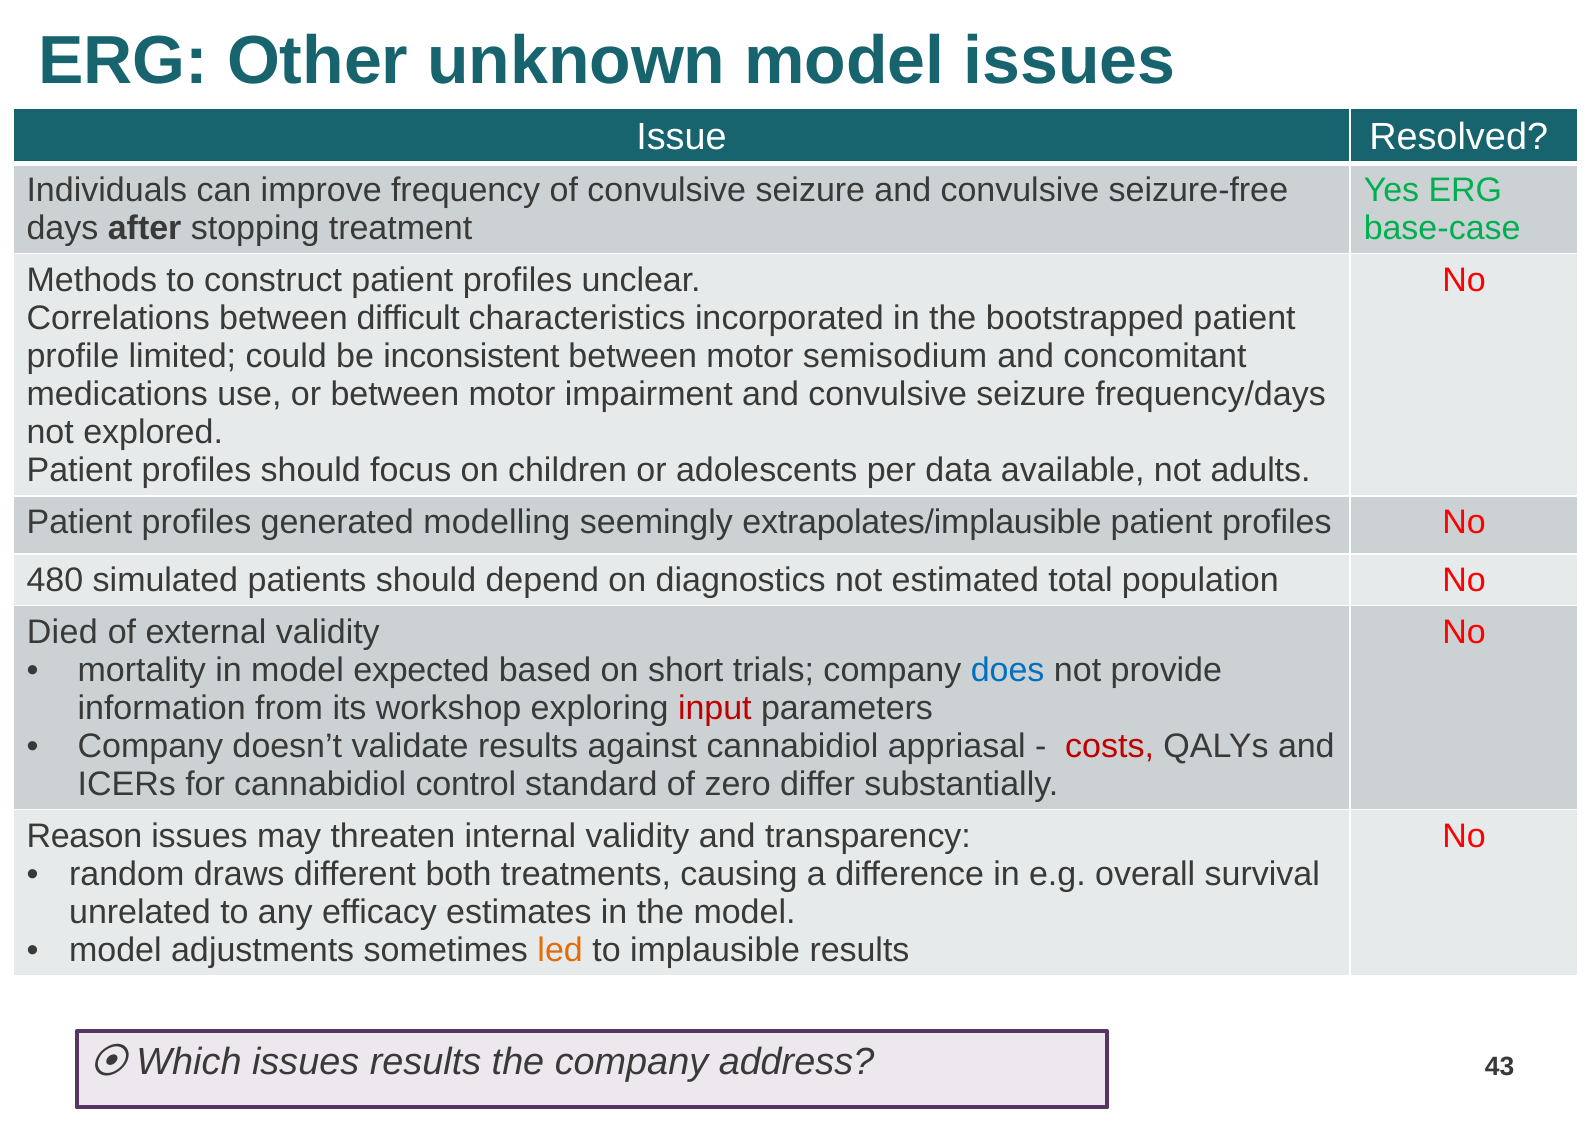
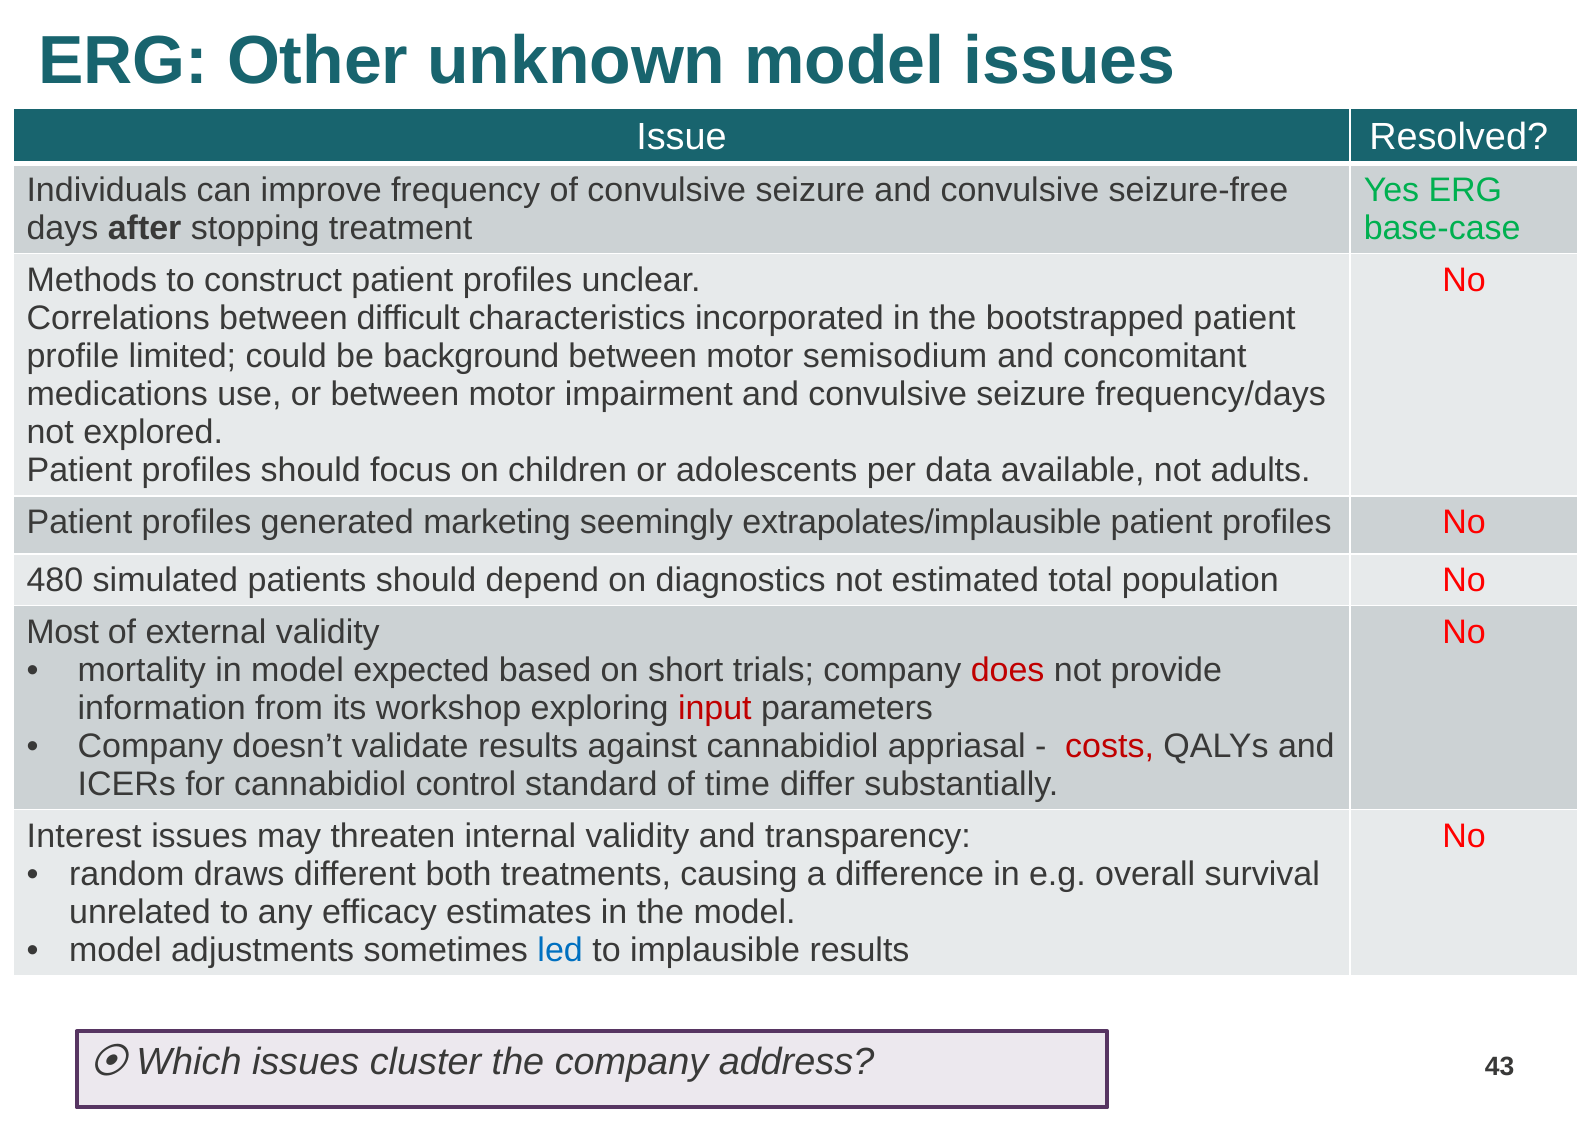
inconsistent: inconsistent -> background (471, 356)
modelling: modelling -> marketing (497, 522)
Died: Died -> Most (63, 632)
does colour: blue -> red (1008, 670)
zero: zero -> time (737, 784)
Reason: Reason -> Interest (84, 836)
led colour: orange -> blue (560, 950)
issues results: results -> cluster (425, 1062)
